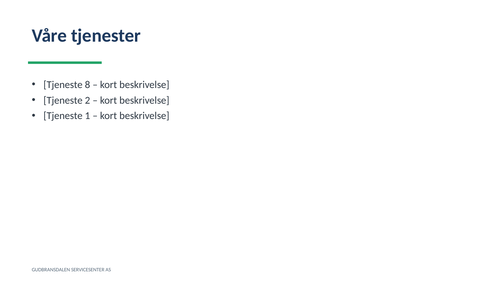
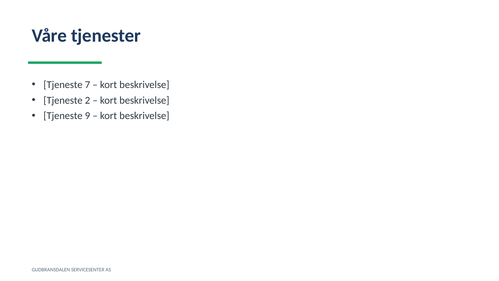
8: 8 -> 7 (87, 85)
1: 1 -> 9 (87, 116)
